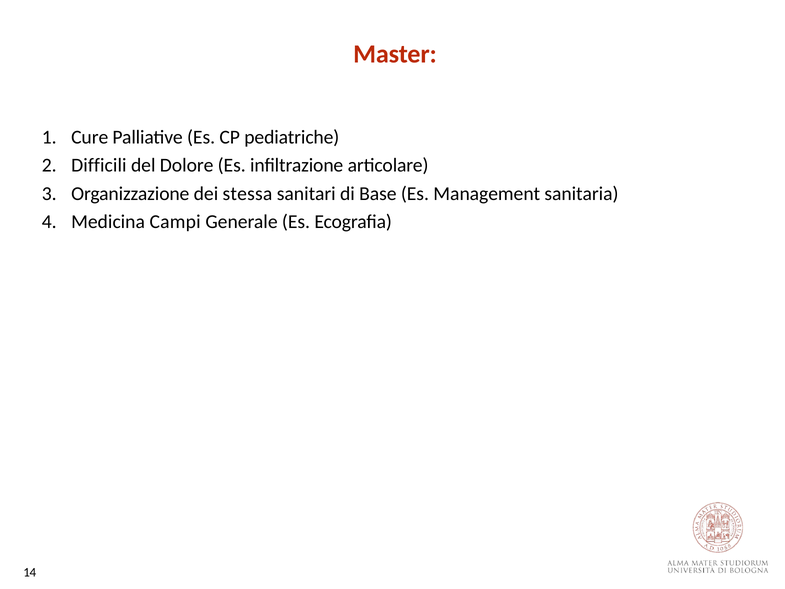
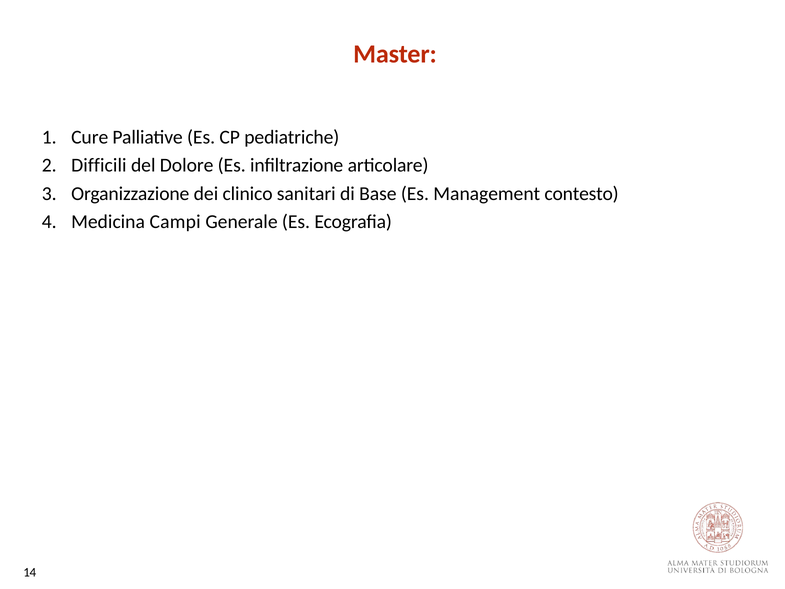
stessa: stessa -> clinico (248, 194)
sanitaria: sanitaria -> contesto (582, 194)
